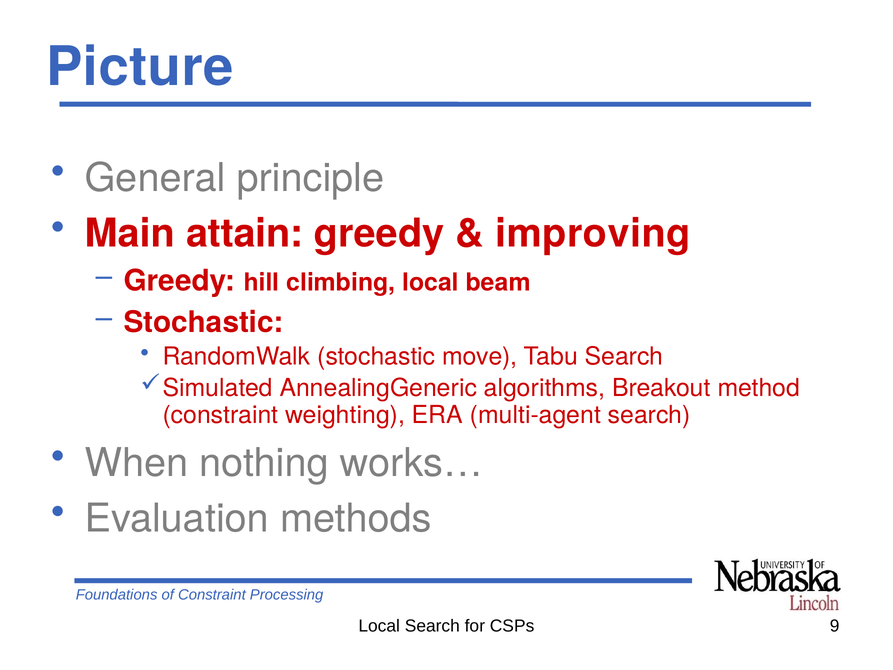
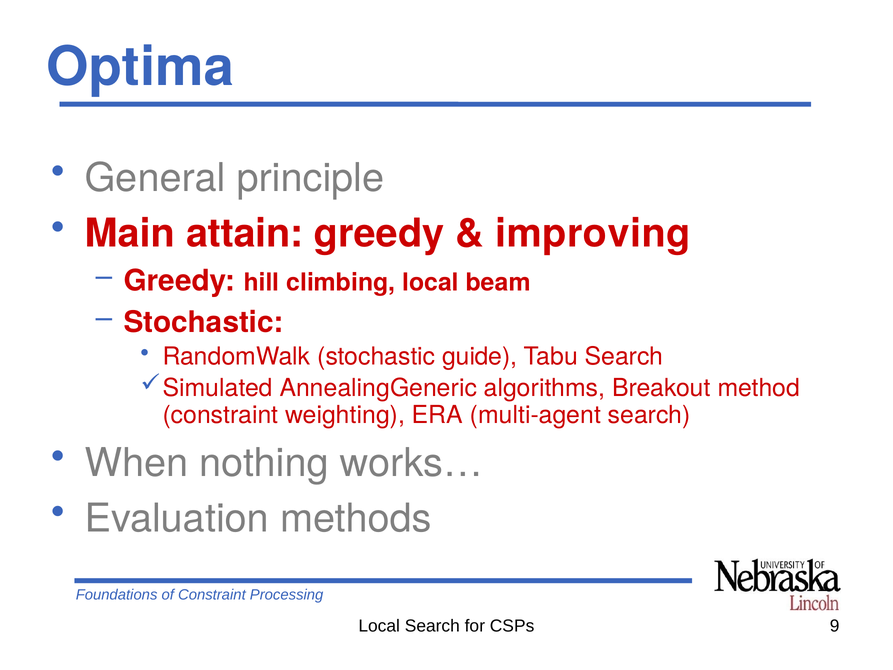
Picture: Picture -> Optima (140, 67)
move: move -> guide (480, 356)
